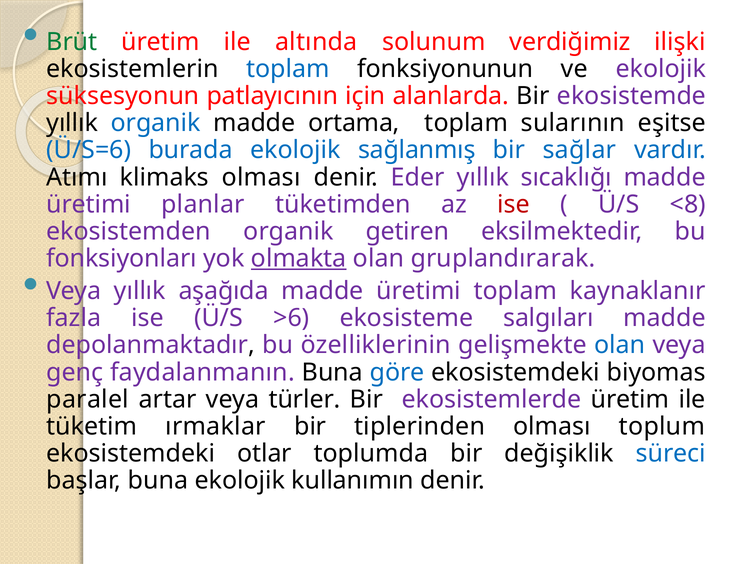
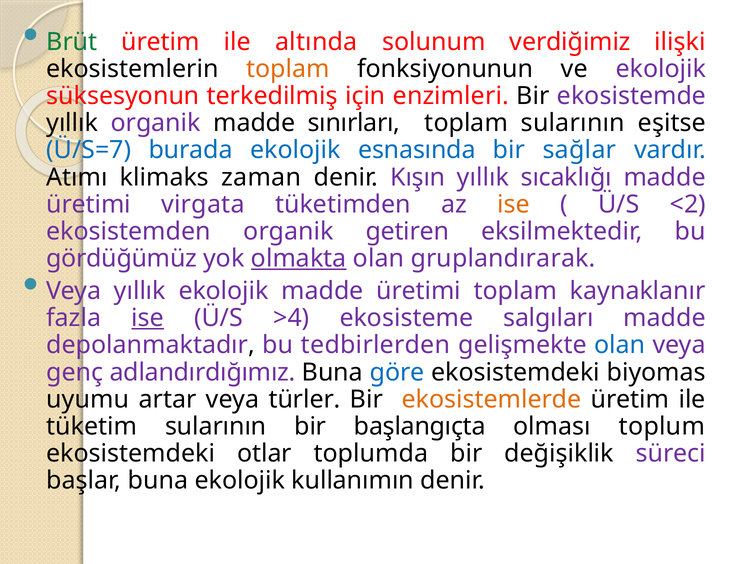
toplam colour: blue -> orange (288, 69)
patlayıcının: patlayıcının -> terkedilmiş (272, 96)
alanlarda: alanlarda -> enzimleri (451, 96)
organik colour: blue -> purple (156, 123)
ortama: ortama -> sınırları (354, 123)
Ü/S=6: Ü/S=6 -> Ü/S=7 (89, 150)
sağlanmış: sağlanmış -> esnasında (417, 150)
klimaks olması: olması -> zaman (261, 177)
Eder: Eder -> Kışın (418, 177)
planlar: planlar -> virgata (203, 204)
ise colour: red -> orange (514, 204)
<8: <8 -> <2 (688, 204)
fonksiyonları: fonksiyonları -> gördüğümüz (122, 258)
yıllık aşağıda: aşağıda -> ekolojik (224, 291)
ise underline: none -> present (148, 318)
>6: >6 -> >4 (291, 318)
özelliklerinin: özelliklerinin -> tedbirlerden (376, 345)
faydalanmanın: faydalanmanın -> adlandırdığımız (203, 372)
paralel: paralel -> uyumu (88, 399)
ekosistemlerde colour: purple -> orange (492, 399)
tüketim ırmaklar: ırmaklar -> sularının (216, 426)
tiplerinden: tiplerinden -> başlangıçta (420, 426)
süreci colour: blue -> purple (671, 453)
